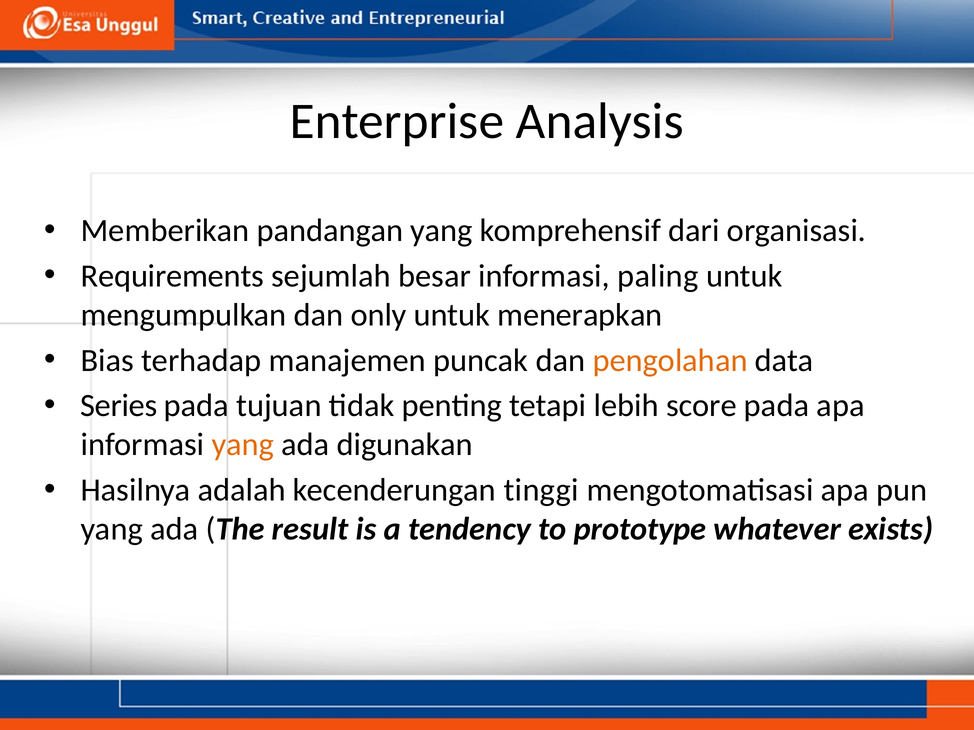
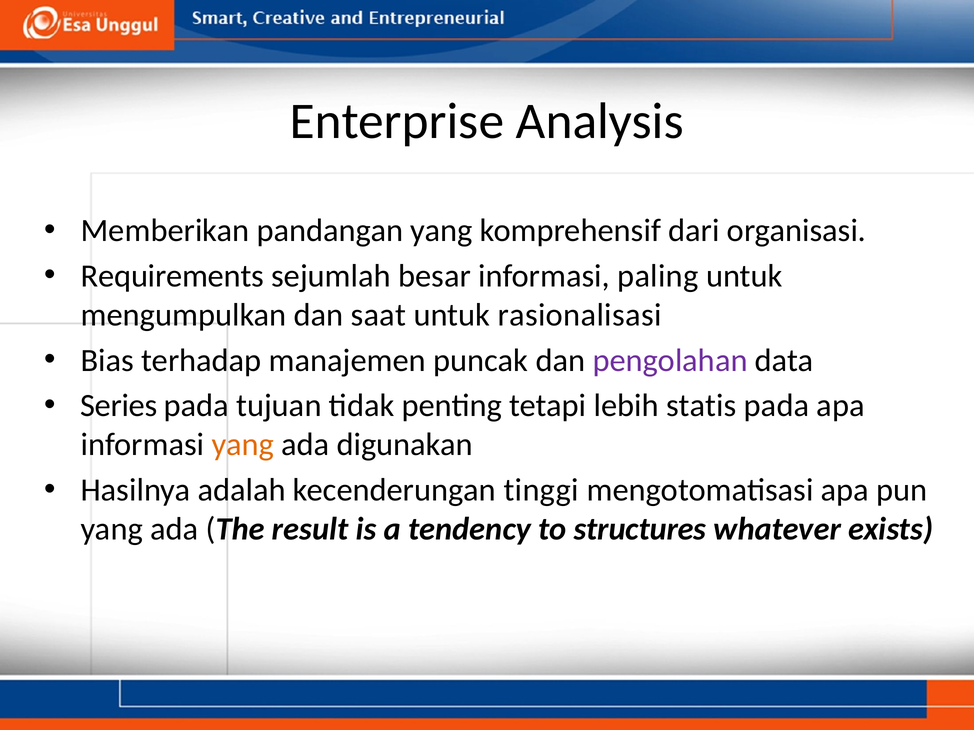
only: only -> saat (378, 315)
menerapkan: menerapkan -> rasionalisasi (580, 315)
pengolahan colour: orange -> purple (670, 361)
score: score -> statis (701, 406)
prototype: prototype -> structures (640, 529)
